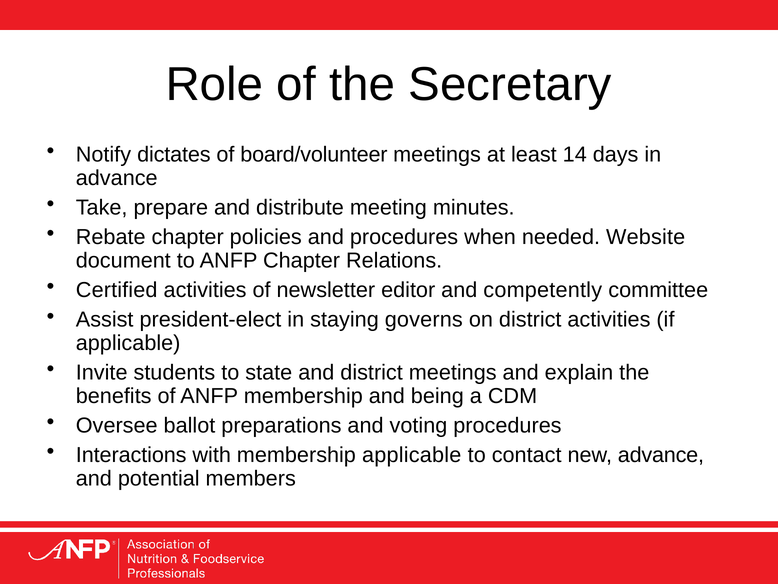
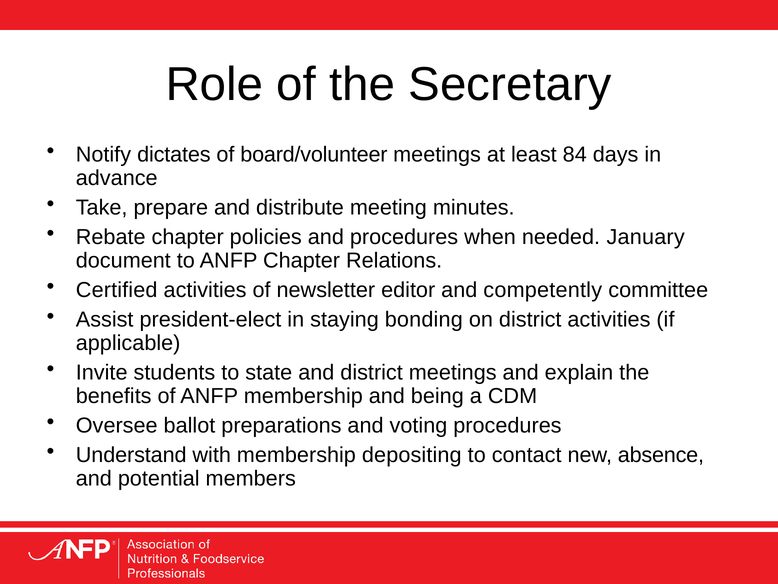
14: 14 -> 84 (575, 155)
Website: Website -> January (646, 237)
governs: governs -> bonding (424, 319)
Interactions: Interactions -> Understand (131, 455)
membership applicable: applicable -> depositing (412, 455)
new advance: advance -> absence (661, 455)
